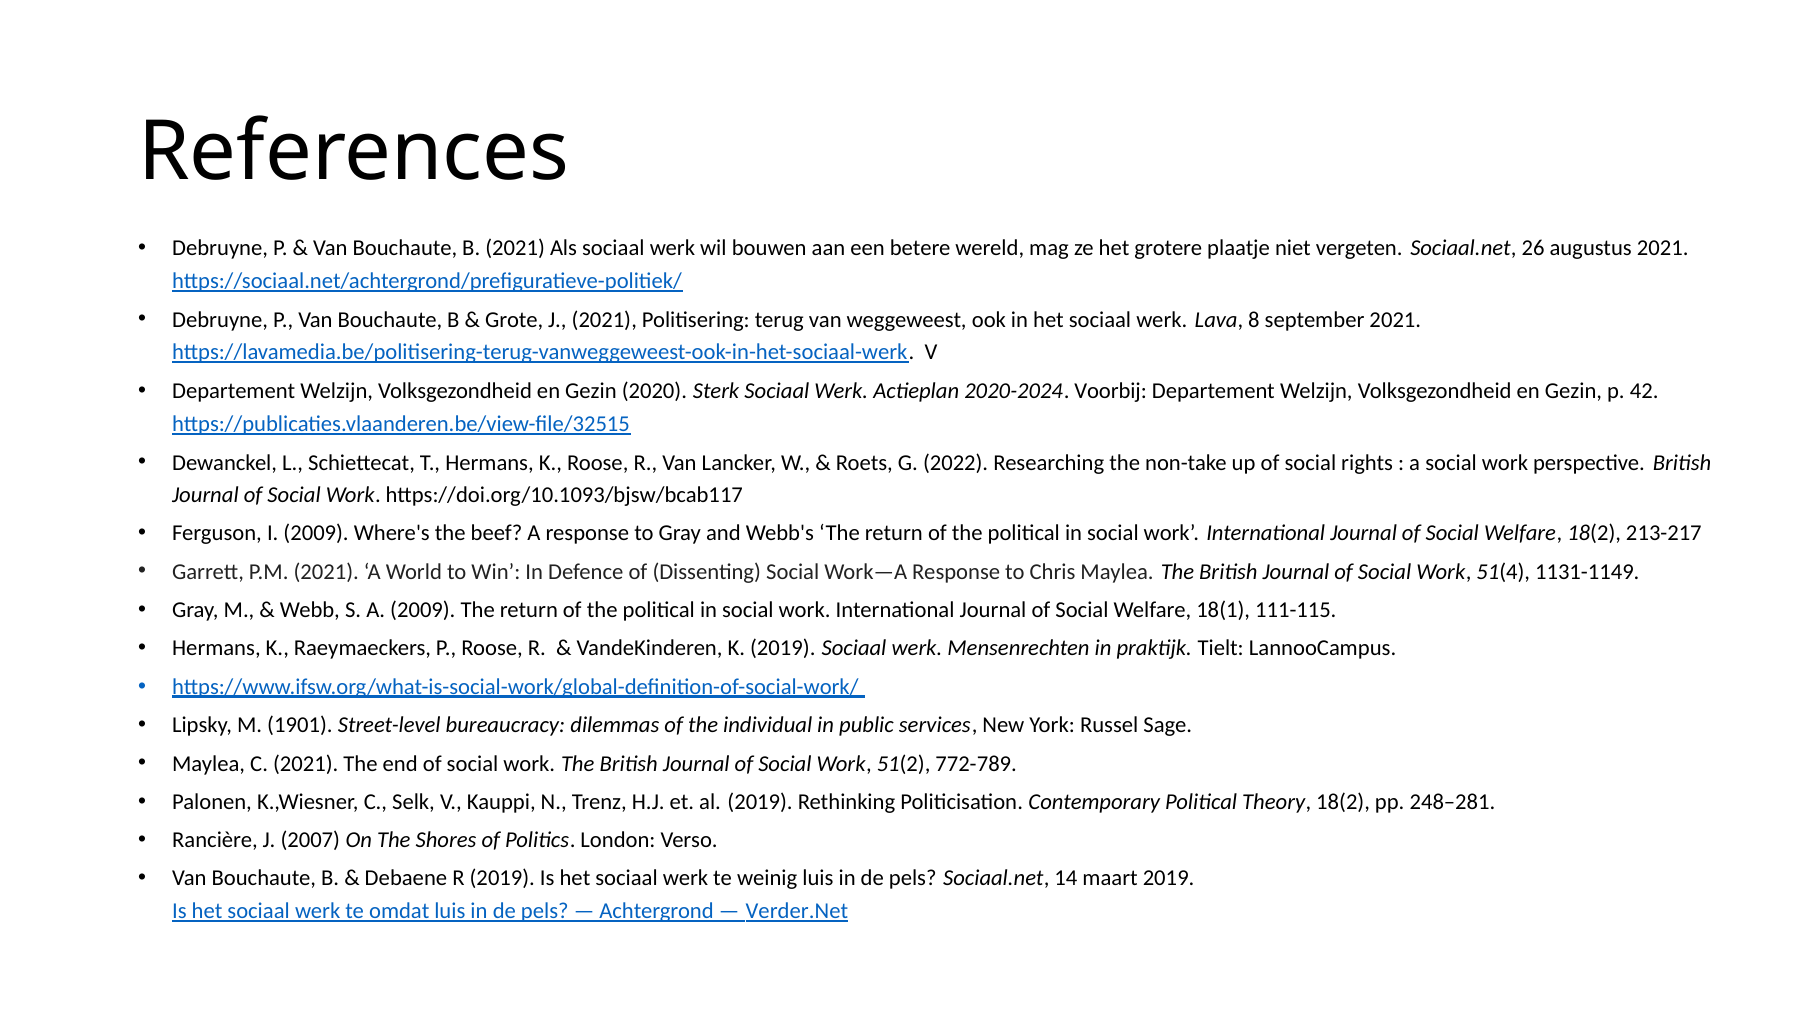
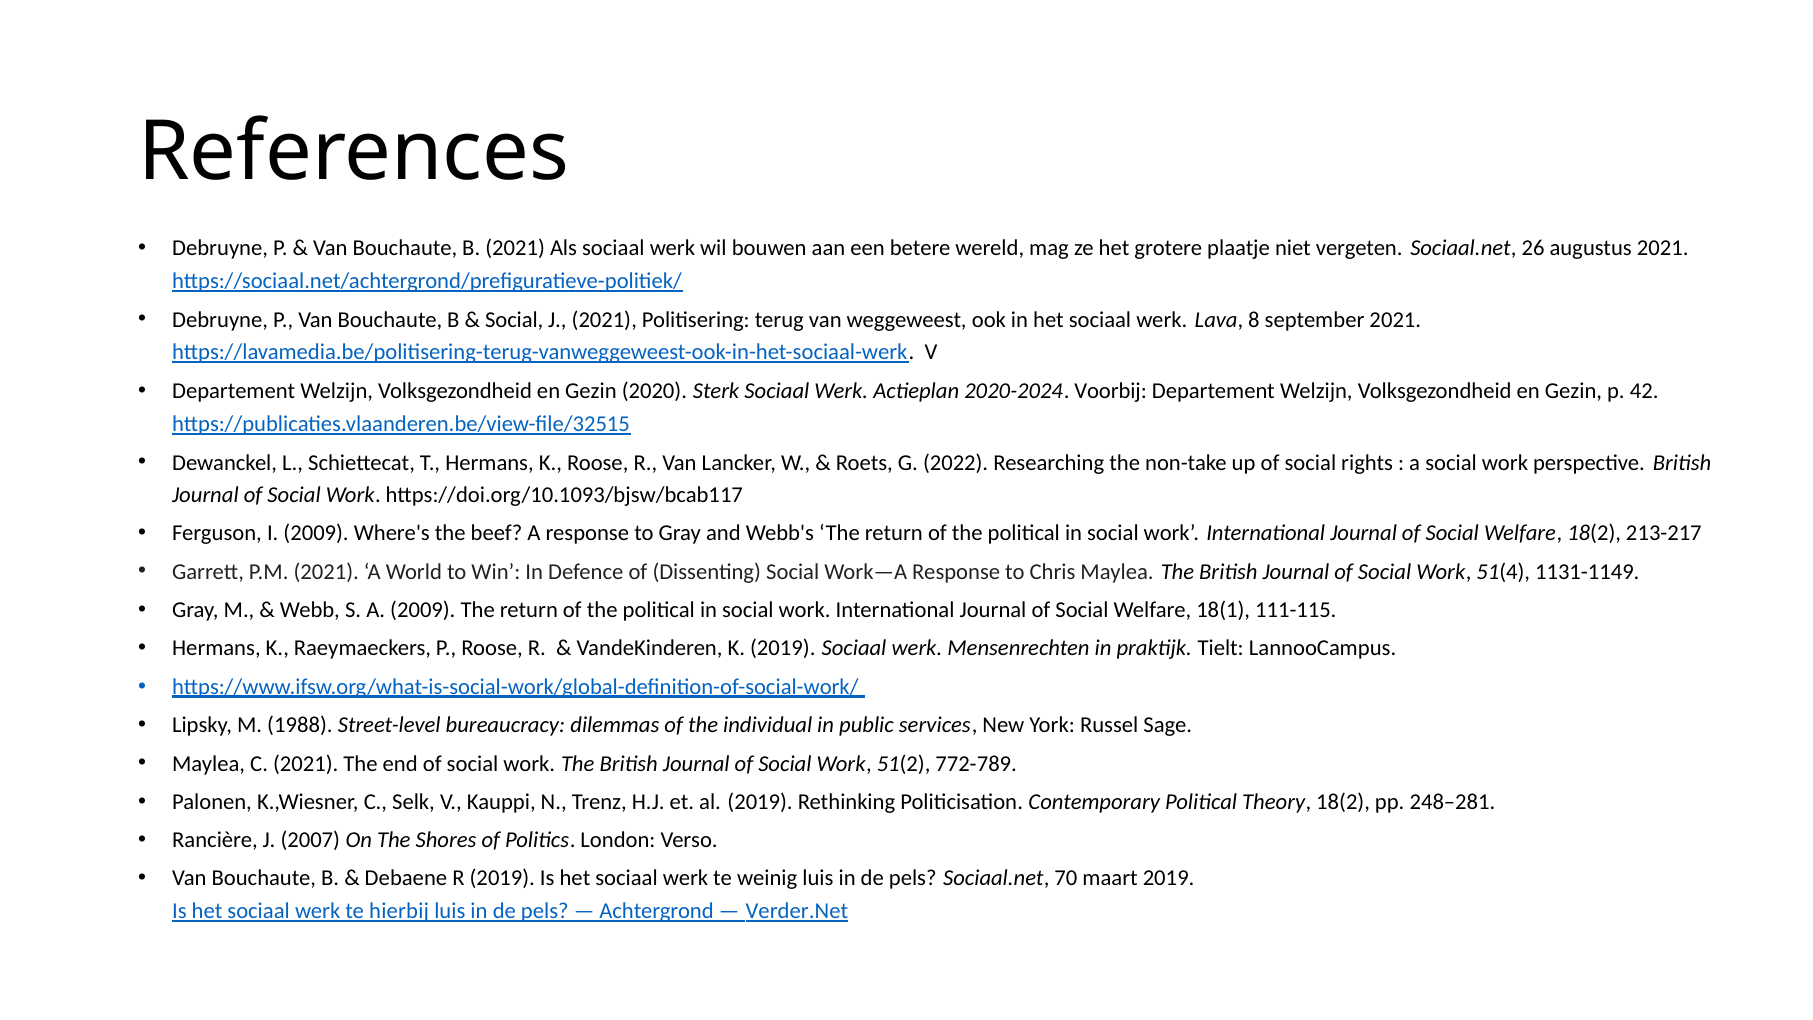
Grote: Grote -> Social (514, 320)
1901: 1901 -> 1988 (300, 725)
14: 14 -> 70 (1066, 878)
omdat: omdat -> hierbij (399, 911)
